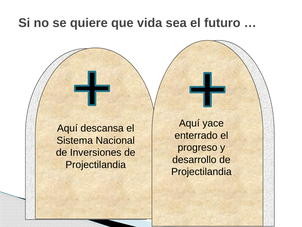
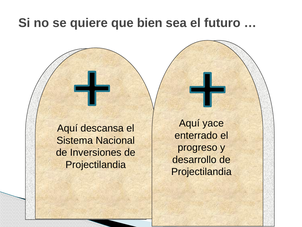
vida: vida -> bien (150, 23)
